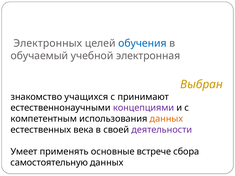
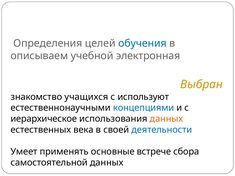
Электронных: Электронных -> Определения (48, 43)
обучаемый: обучаемый -> описываем (39, 56)
принимают: принимают -> используют (143, 97)
концепциями colour: purple -> blue (144, 108)
компетентным: компетентным -> иерархическое (44, 119)
деятельности colour: purple -> blue (162, 130)
самостоятельную: самостоятельную -> самостоятельной (49, 163)
